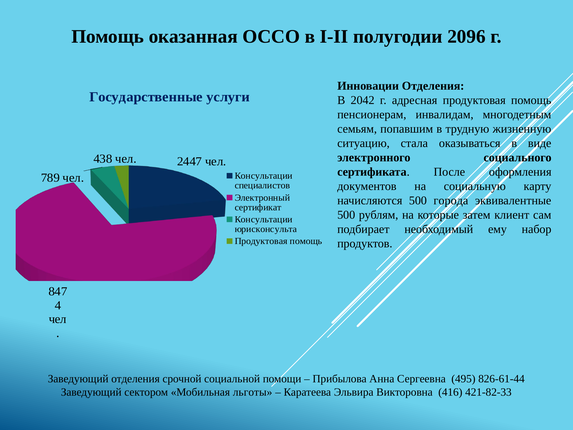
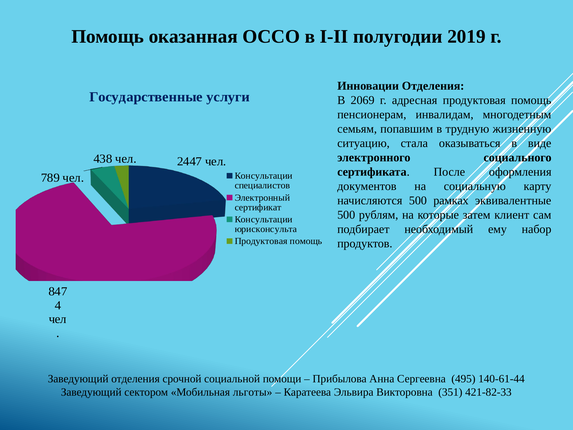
2096: 2096 -> 2019 (466, 36)
2042: 2042 -> 2069 (363, 100)
города: города -> рамках (451, 200)
826-61-44: 826-61-44 -> 140-61-44 (501, 379)
416: 416 -> 351 (450, 392)
